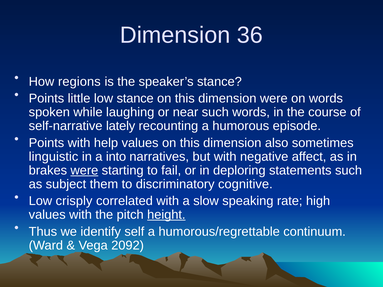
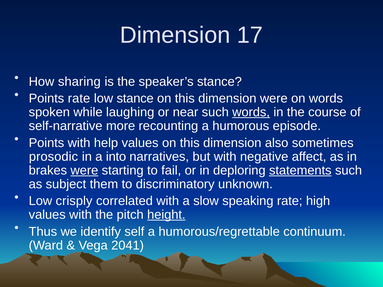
36: 36 -> 17 (250, 35)
regions: regions -> sharing (79, 82)
Points little: little -> rate (79, 99)
words underline: none -> present (251, 112)
lately: lately -> more (121, 126)
linguistic: linguistic -> prosodic (53, 157)
statements underline: none -> present (300, 171)
cognitive: cognitive -> unknown (245, 184)
2092: 2092 -> 2041 (128, 246)
